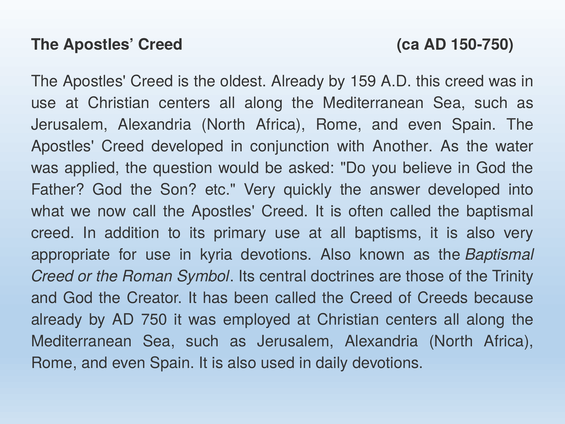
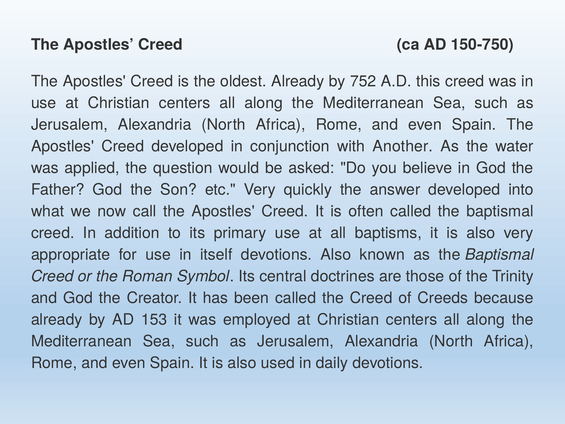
159: 159 -> 752 (363, 81)
kyria: kyria -> itself (216, 254)
750: 750 -> 153 (154, 319)
